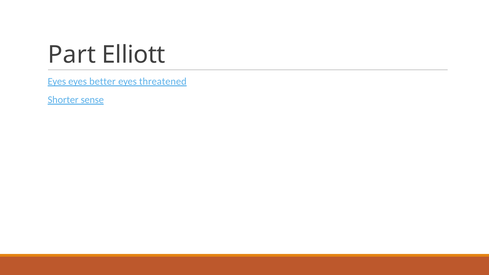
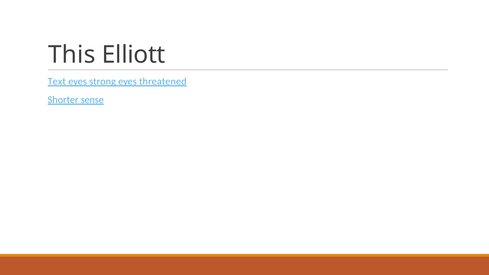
Part: Part -> This (72, 55)
Eyes: Eyes -> Text (57, 81)
better: better -> strong (103, 81)
